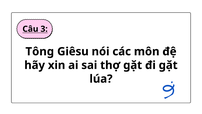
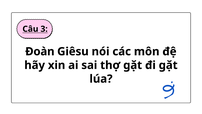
Tông: Tông -> Đoàn (40, 51)
